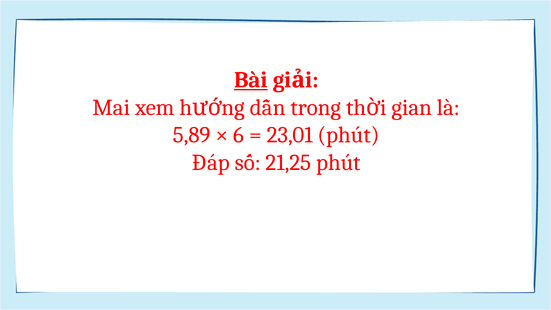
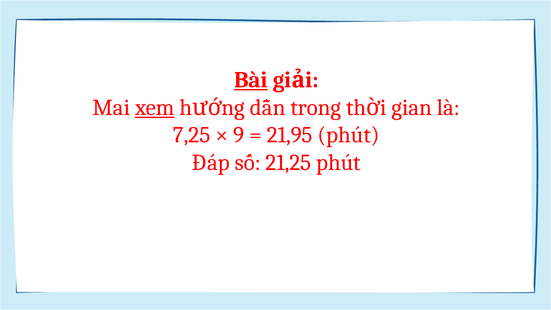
xem underline: none -> present (155, 107)
5,89: 5,89 -> 7,25 (192, 135)
6: 6 -> 9 (239, 135)
23,01: 23,01 -> 21,95 (290, 135)
